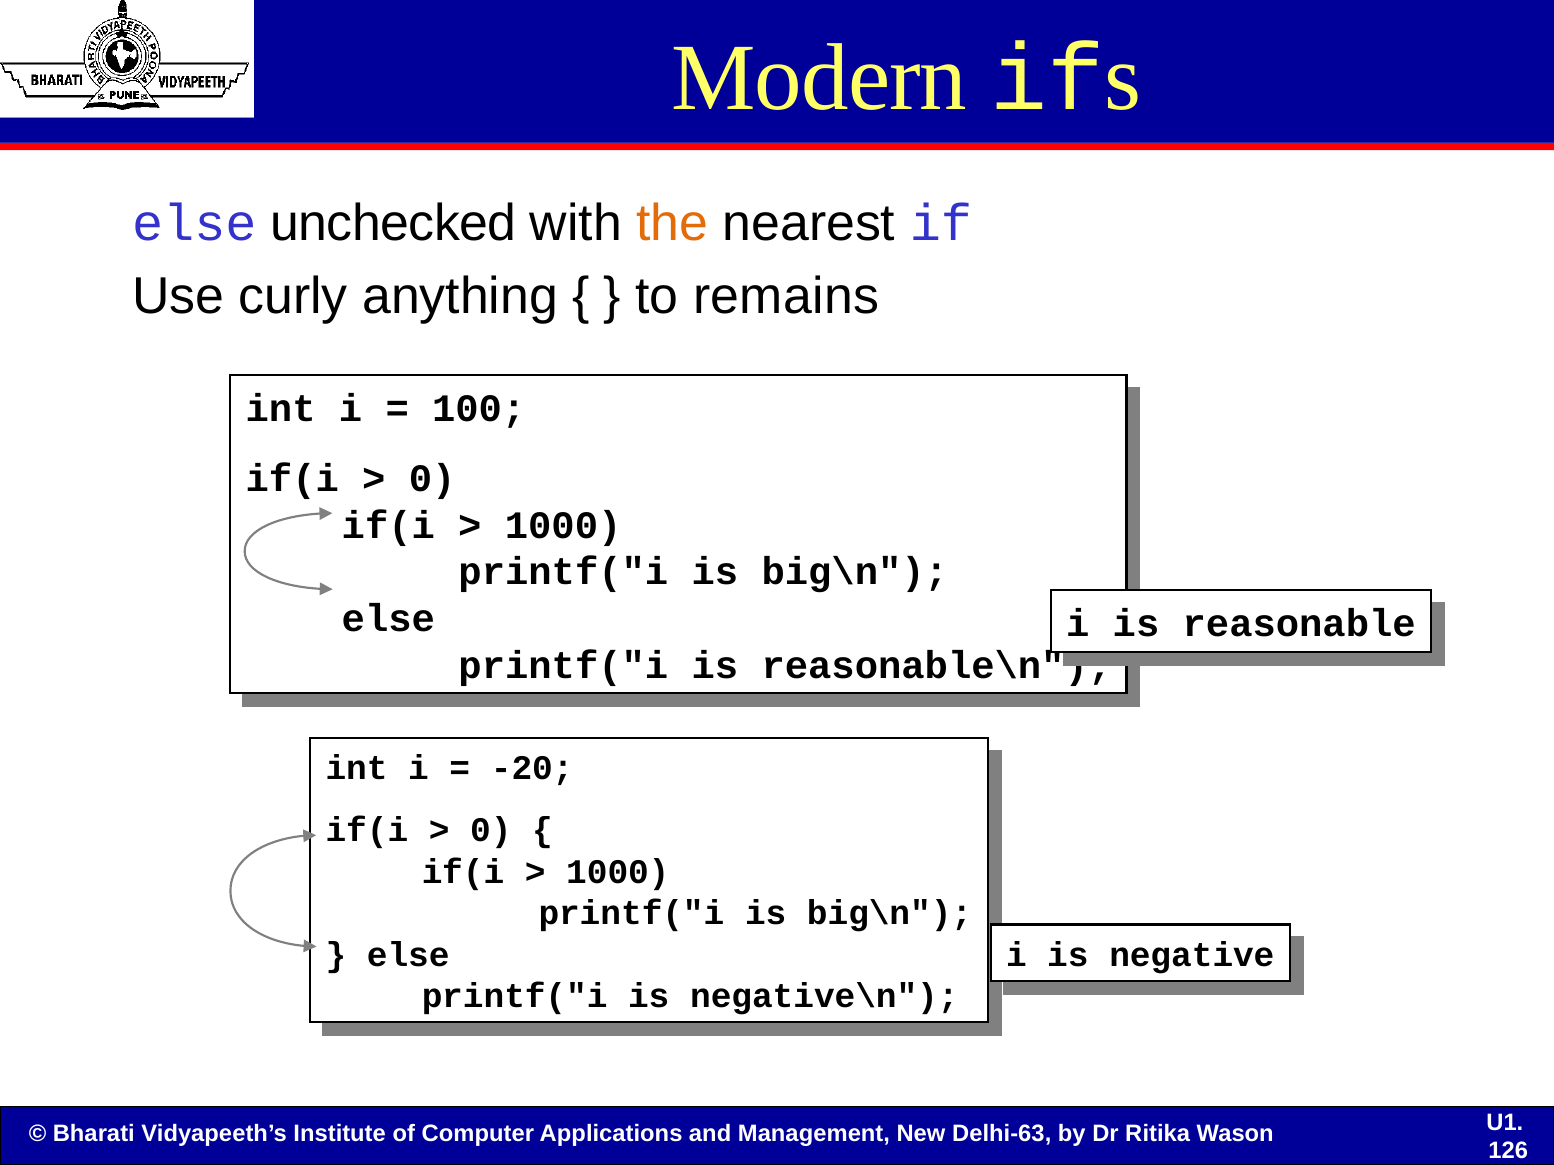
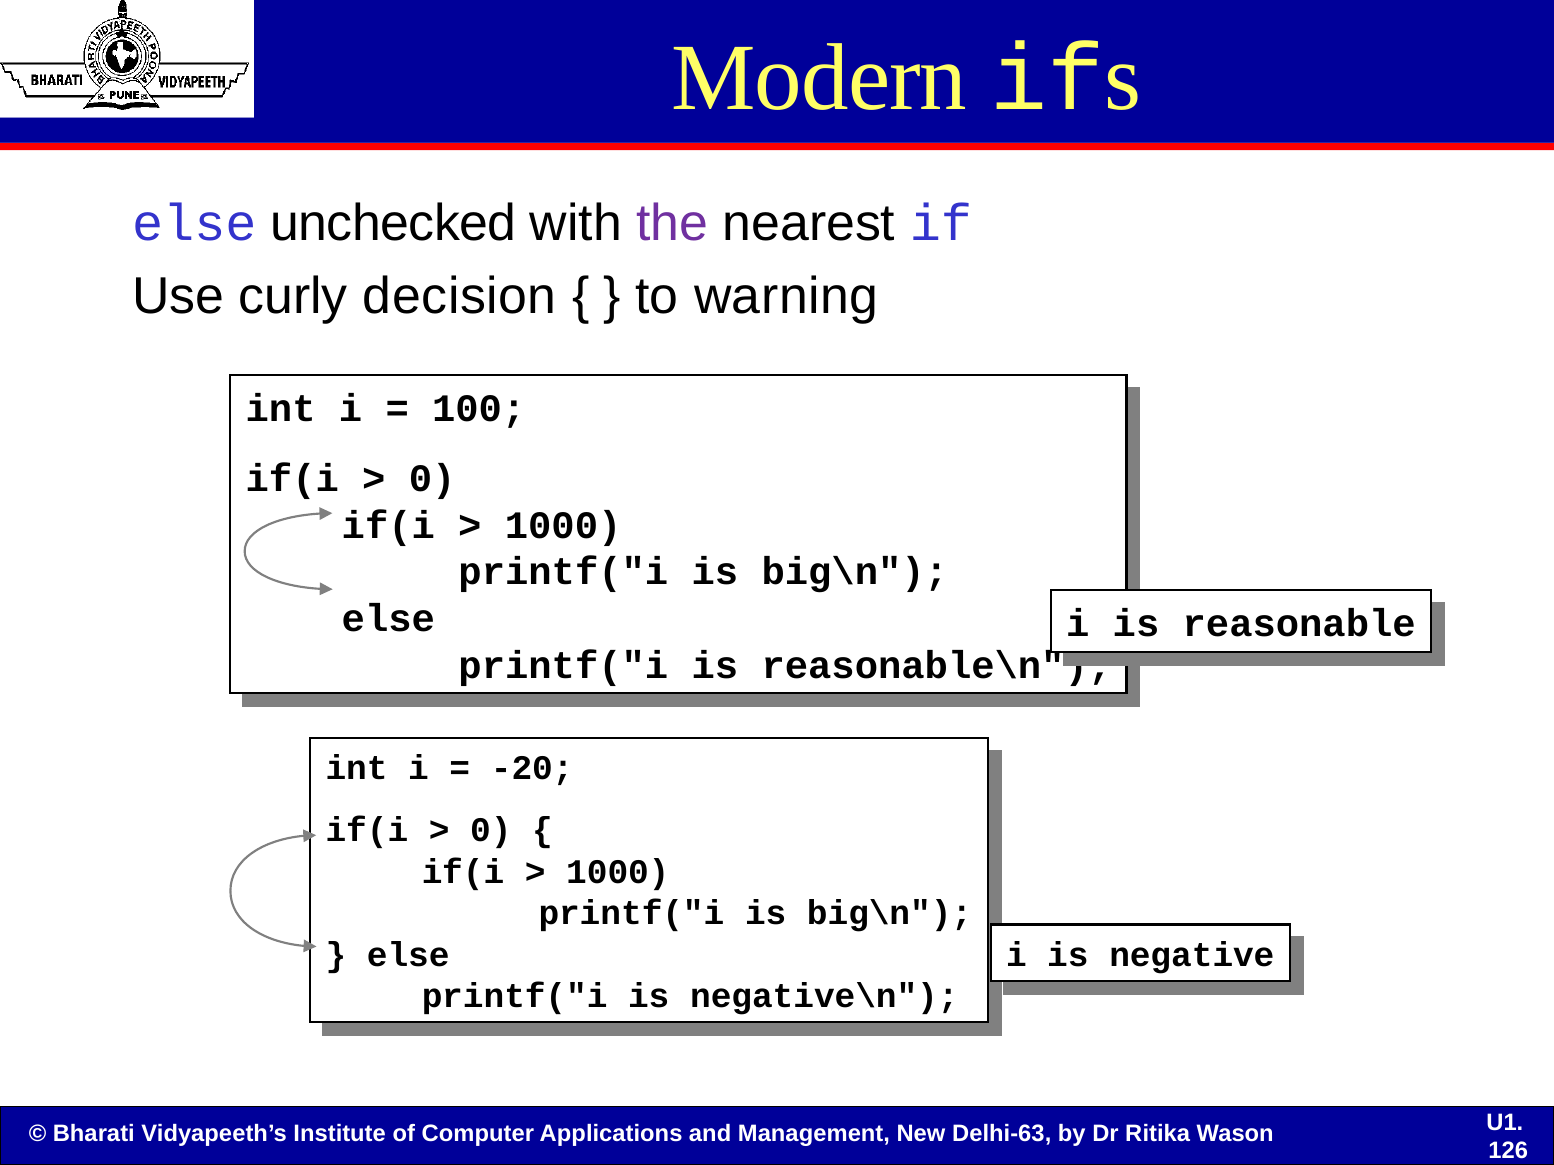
the colour: orange -> purple (672, 224)
anything: anything -> decision (460, 296)
remains: remains -> warning (786, 296)
